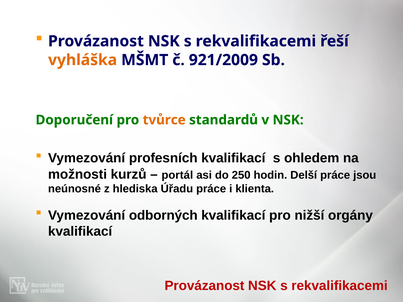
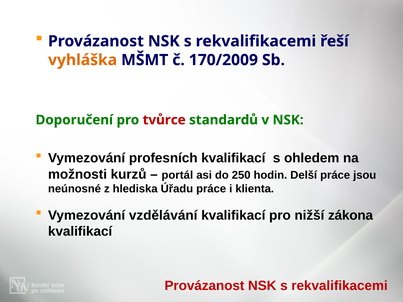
921/2009: 921/2009 -> 170/2009 (223, 60)
tvůrce colour: orange -> red (164, 120)
odborných: odborných -> vzdělávání (163, 215)
orgány: orgány -> zákona (351, 215)
